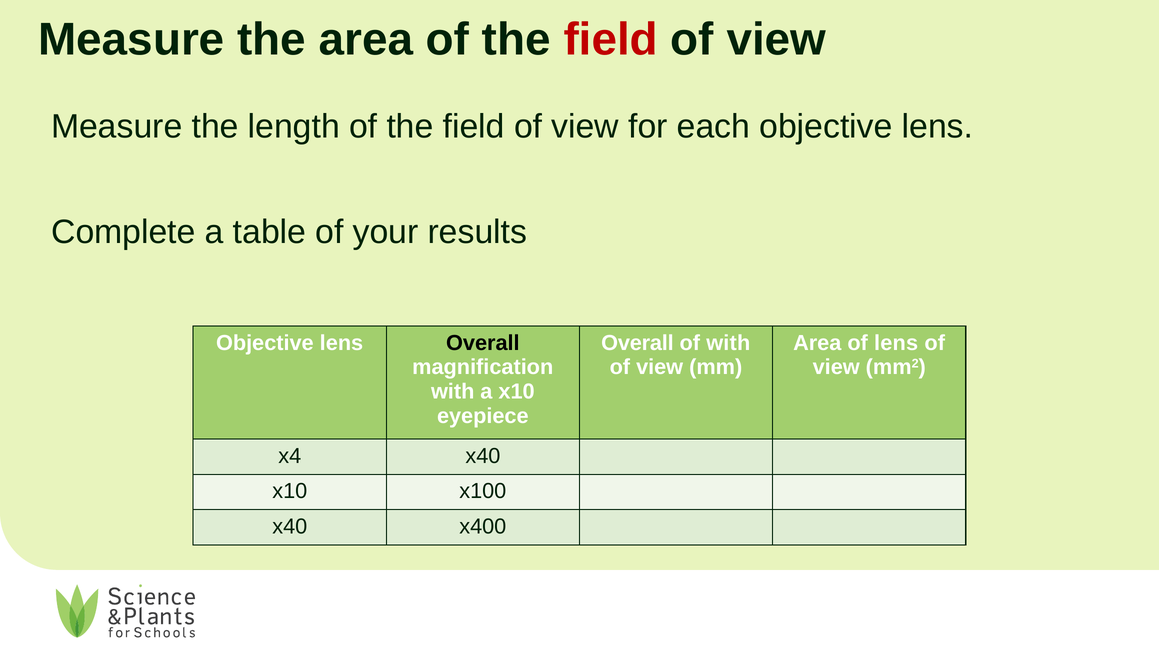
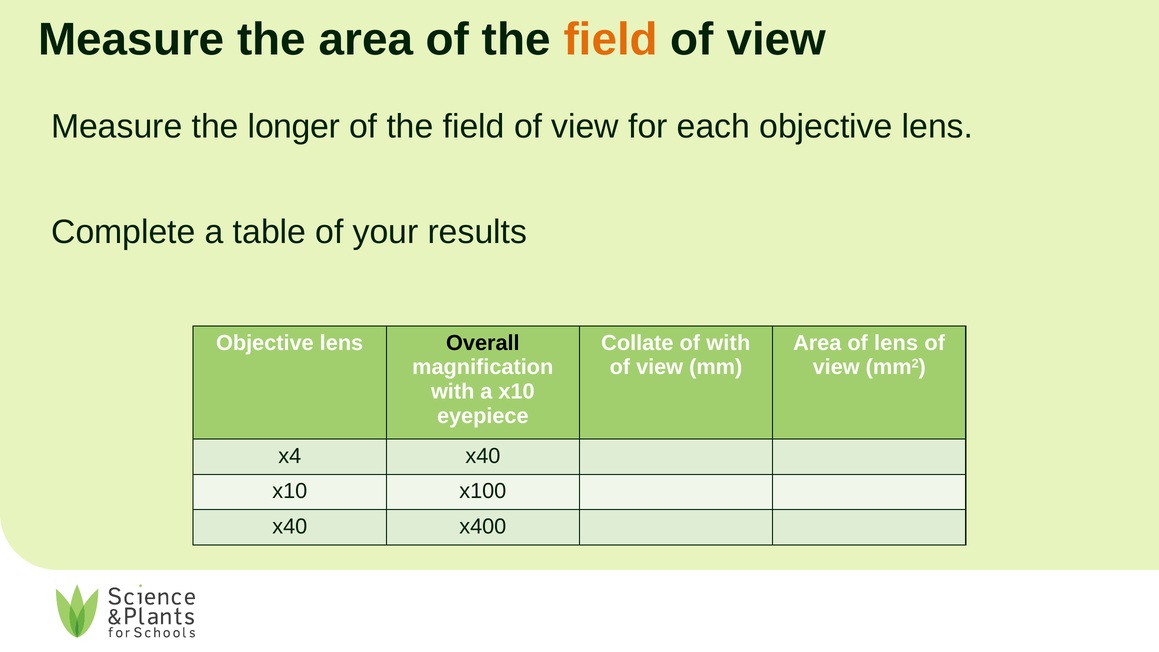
field colour: red -> orange (611, 40)
length: length -> longer (294, 127)
Overall: Overall -> Collate (637, 343)
